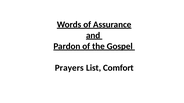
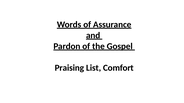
Prayers: Prayers -> Praising (69, 68)
